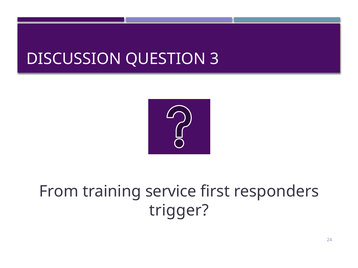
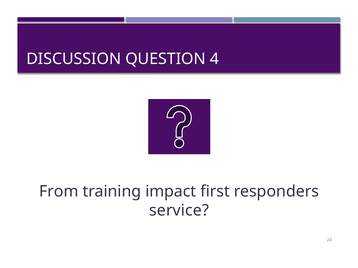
3: 3 -> 4 (214, 59)
service: service -> impact (171, 192)
trigger: trigger -> service (179, 211)
